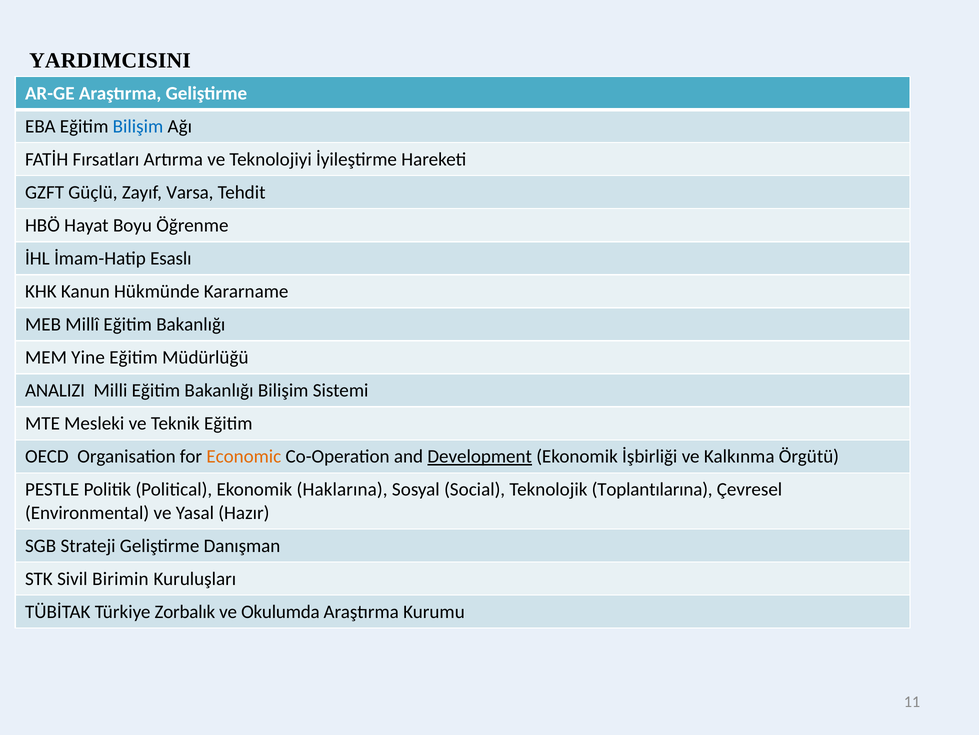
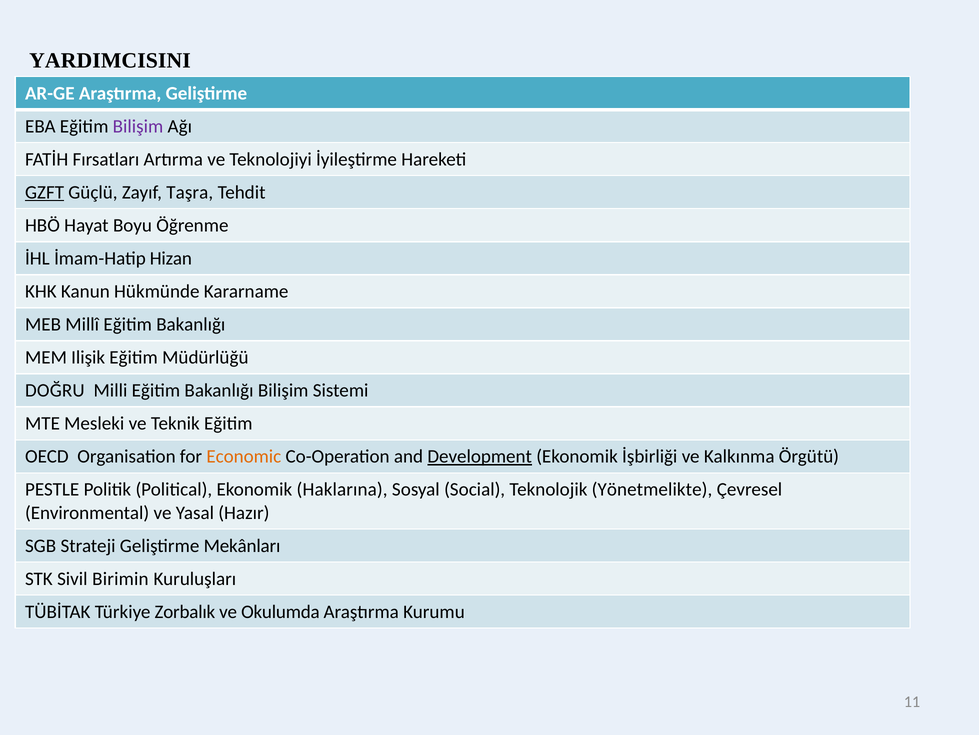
Bilişim colour: blue -> purple (138, 126)
GZFT underline: none -> present (45, 192)
Varsa: Varsa -> Taşra (190, 192)
Esaslı: Esaslı -> Hizan (171, 258)
Yine: Yine -> Ilişik (88, 357)
ANALIZI: ANALIZI -> DOĞRU (55, 390)
Toplantılarına: Toplantılarına -> Yönetmelikte (652, 489)
Danışman: Danışman -> Mekânları (242, 545)
